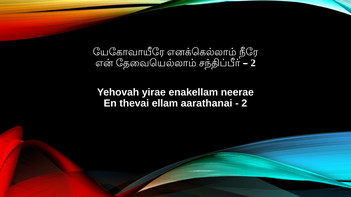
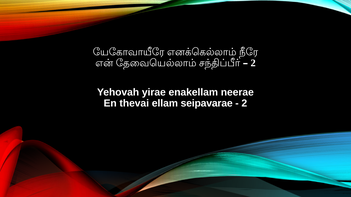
aarathanai: aarathanai -> seipavarae (207, 104)
